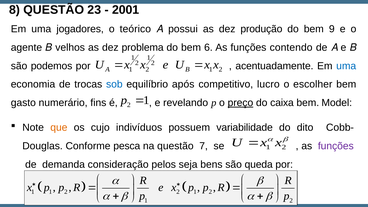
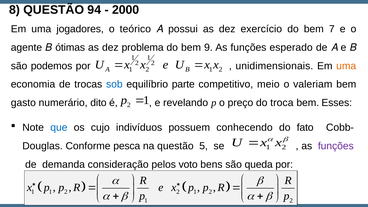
23: 23 -> 94 (94, 10)
2001: 2001 -> 2000 (126, 10)
produção: produção -> exercício (261, 29)
9: 9 -> 7 (332, 29)
velhos: velhos -> ótimas (70, 48)
6: 6 -> 9 (208, 48)
contendo: contendo -> esperado (291, 48)
acentuadamente: acentuadamente -> unidimensionais (274, 66)
uma colour: blue -> orange (346, 66)
após: após -> parte (183, 84)
lucro: lucro -> meio (268, 84)
escolher: escolher -> valeriam (313, 84)
fins: fins -> dito (98, 103)
preço underline: present -> none (240, 103)
caixa: caixa -> troca (282, 103)
Model: Model -> Esses (337, 103)
que colour: orange -> blue (59, 128)
variabilidade: variabilidade -> conhecendo (245, 128)
dito: dito -> fato (305, 128)
7: 7 -> 5 (204, 146)
seja: seja -> voto (188, 164)
